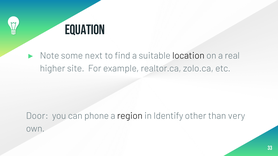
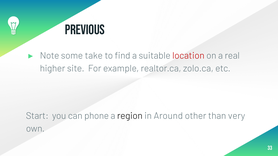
equation: equation -> previous (85, 30)
next: next -> take (94, 56)
location colour: black -> red (188, 56)
Door: Door -> Start (37, 116)
Identify: Identify -> Around (168, 116)
